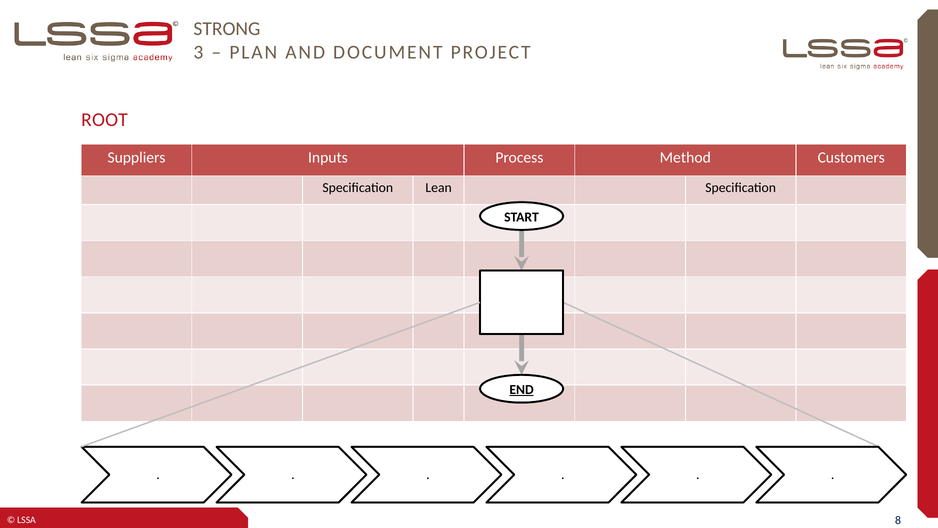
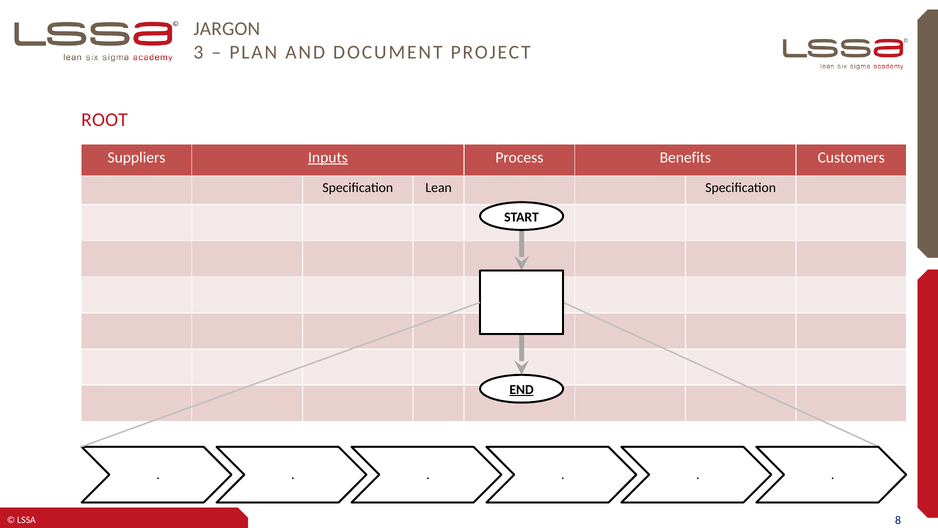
STRONG: STRONG -> JARGON (227, 29)
Inputs underline: none -> present (328, 157)
Method: Method -> Benefits (685, 157)
